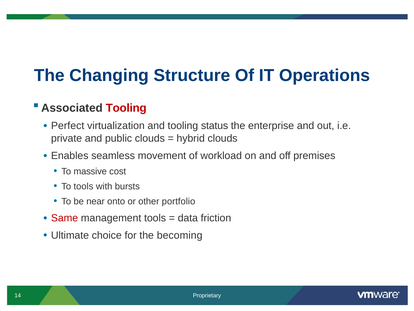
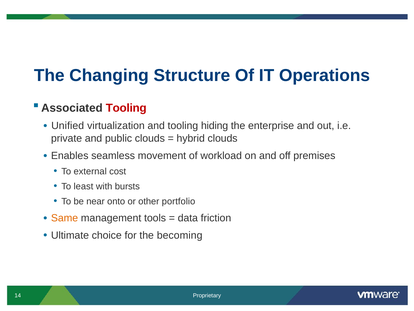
Perfect: Perfect -> Unified (68, 126)
status: status -> hiding (215, 126)
massive: massive -> external (90, 171)
To tools: tools -> least (83, 186)
Same colour: red -> orange (65, 218)
